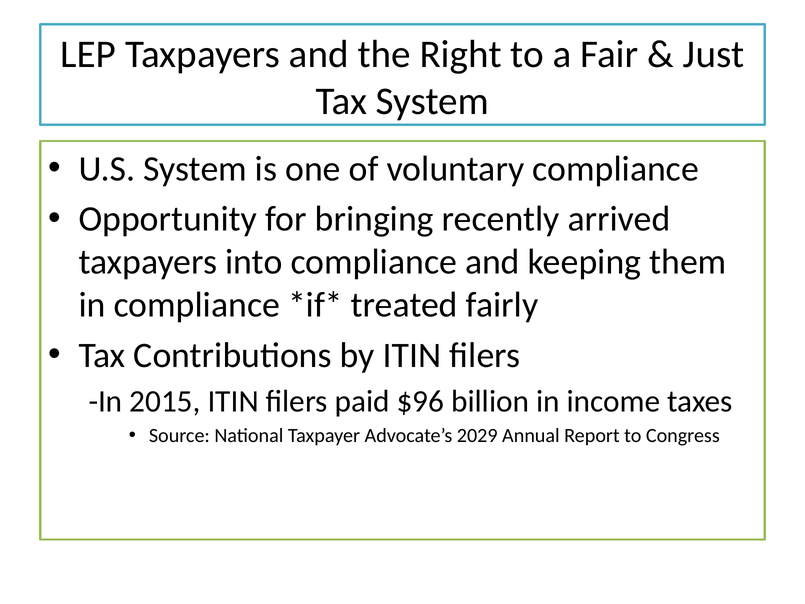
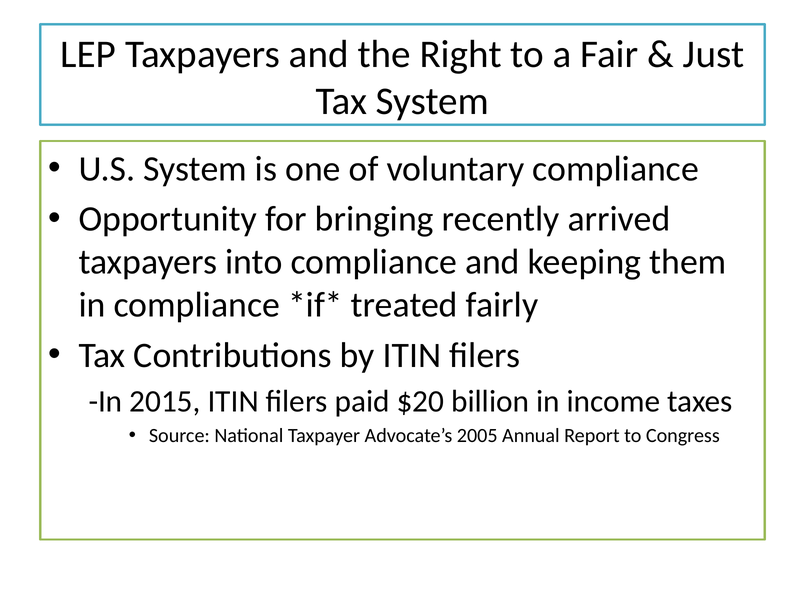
$96: $96 -> $20 (420, 401)
2029: 2029 -> 2005 (477, 435)
